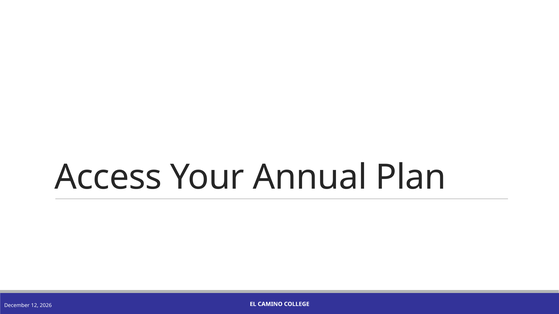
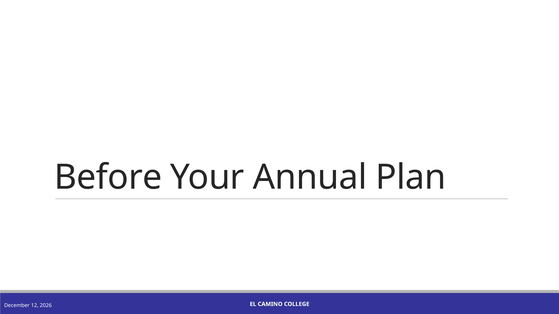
Access: Access -> Before (108, 178)
